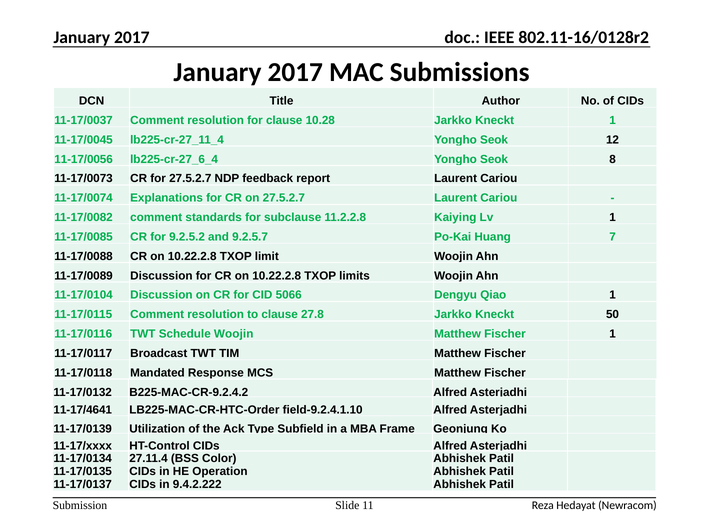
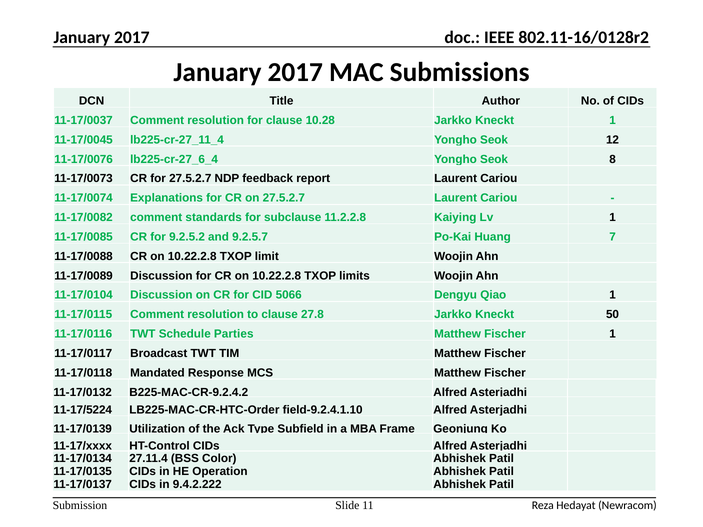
11-17/0056: 11-17/0056 -> 11-17/0076 (84, 159)
Schedule Woojin: Woojin -> Parties (234, 334)
11-17/4641: 11-17/4641 -> 11-17/5224 (83, 410)
